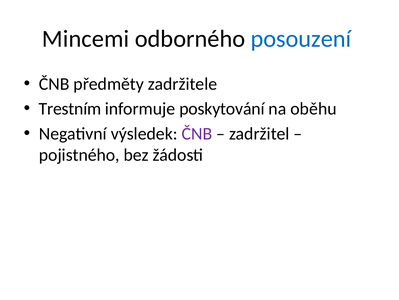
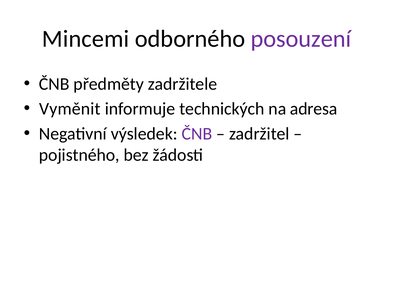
posouzení colour: blue -> purple (301, 39)
Trestním: Trestním -> Vyměnit (70, 109)
poskytování: poskytování -> technických (222, 109)
oběhu: oběhu -> adresa (314, 109)
